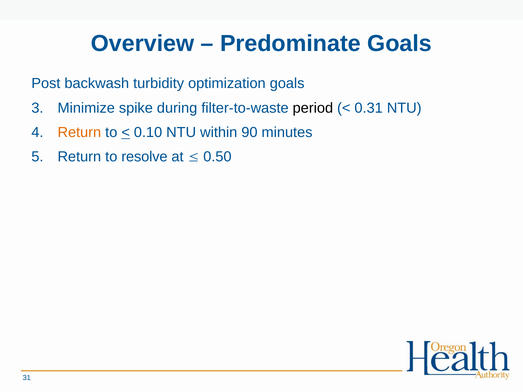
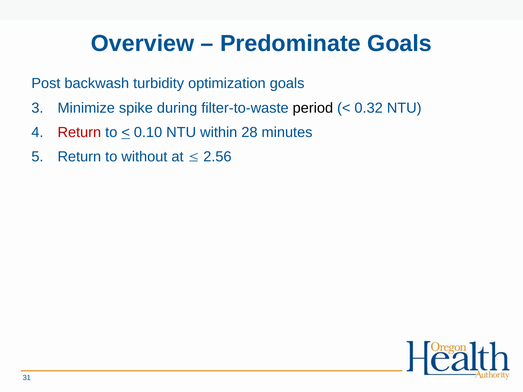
0.31: 0.31 -> 0.32 (369, 108)
Return colour: orange -> red (79, 132)
90: 90 -> 28 (249, 132)
resolve: resolve -> without (144, 157)
0.50: 0.50 -> 2.56 (217, 157)
